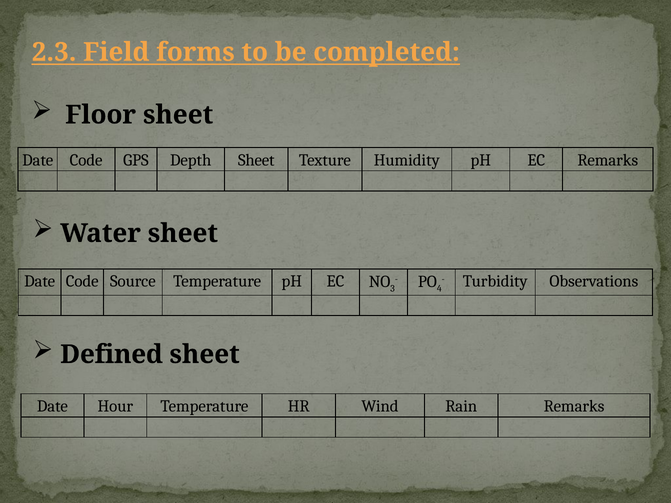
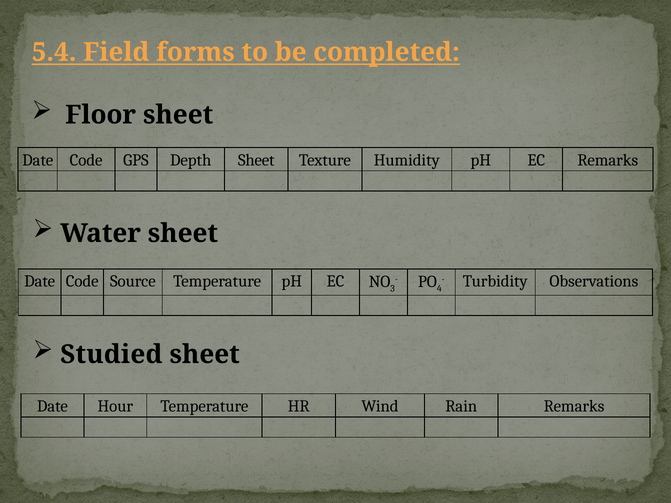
2.3: 2.3 -> 5.4 (54, 52)
Defined: Defined -> Studied (111, 355)
